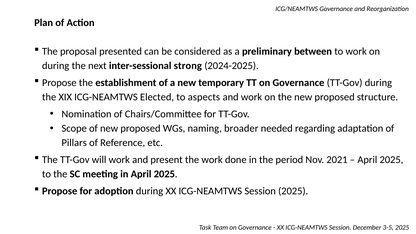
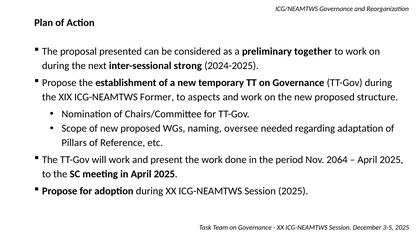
between: between -> together (313, 52)
Elected: Elected -> Former (157, 97)
broader: broader -> oversee (241, 128)
2021: 2021 -> 2064 (337, 160)
